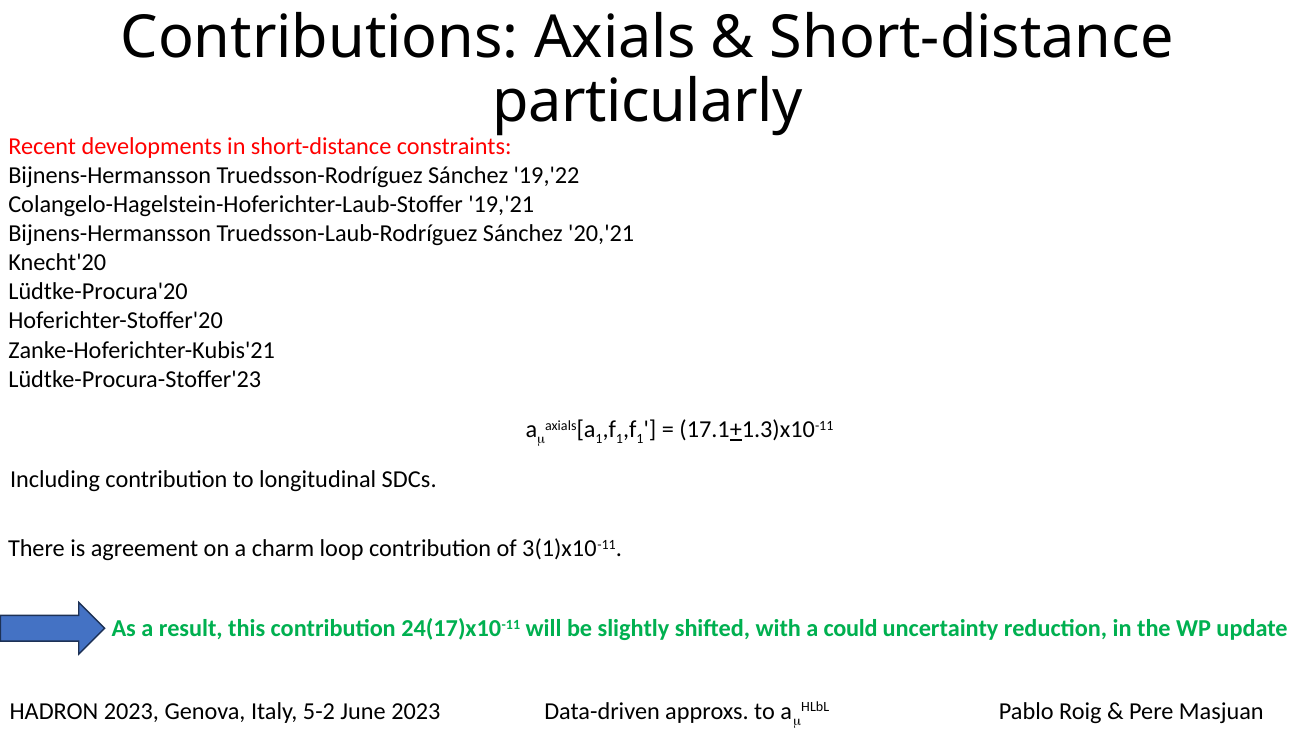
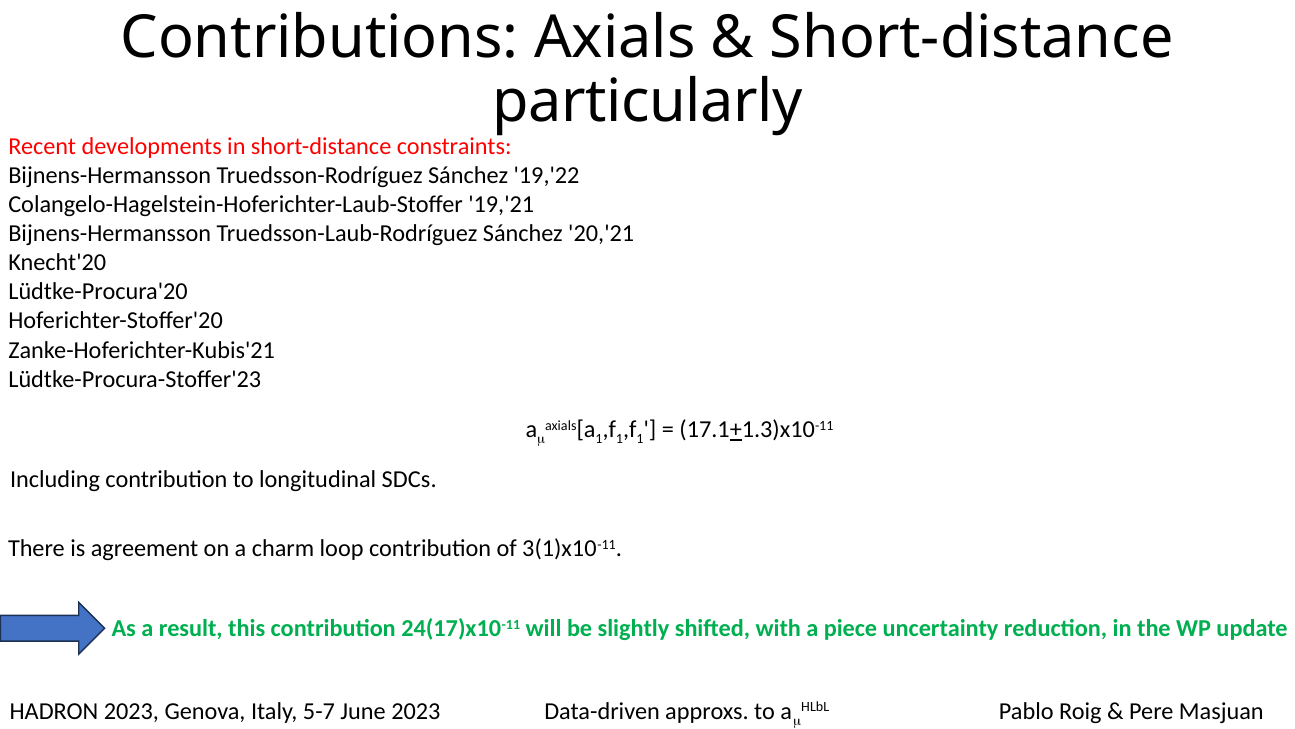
could: could -> piece (851, 628)
5-2: 5-2 -> 5-7 (319, 711)
